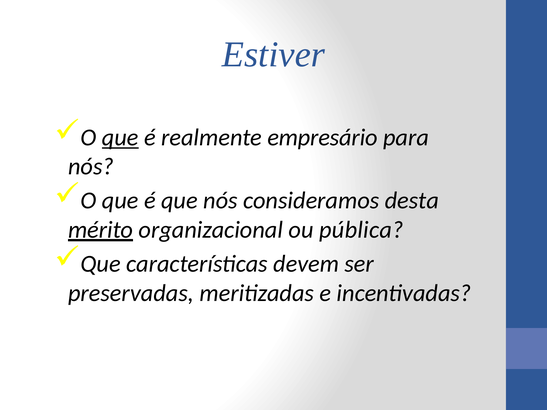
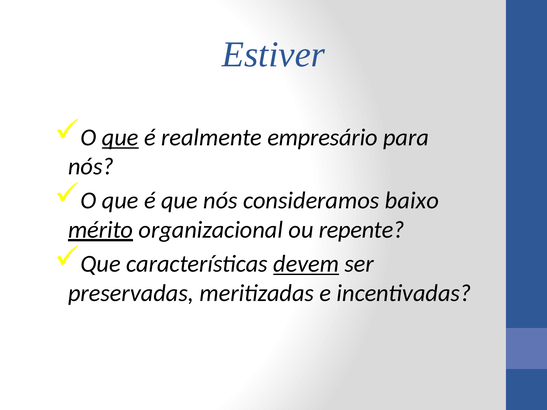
desta: desta -> baixo (412, 201)
pública: pública -> repente (362, 230)
devem underline: none -> present (306, 264)
